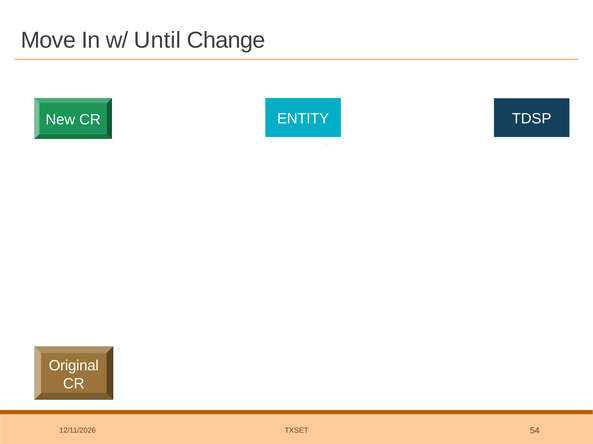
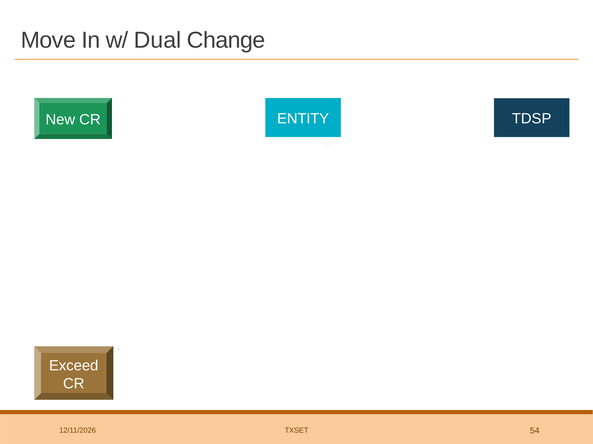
Until: Until -> Dual (158, 40)
Original: Original -> Exceed (74, 366)
